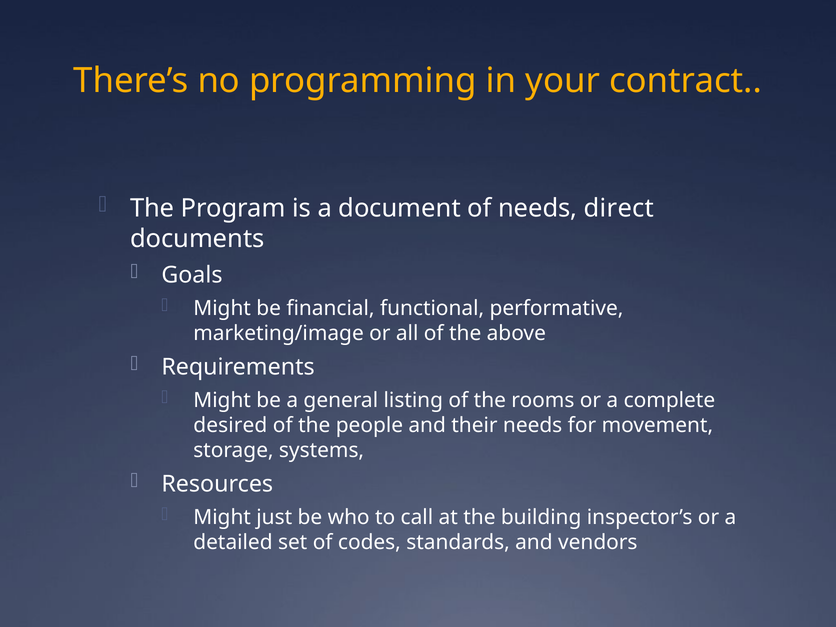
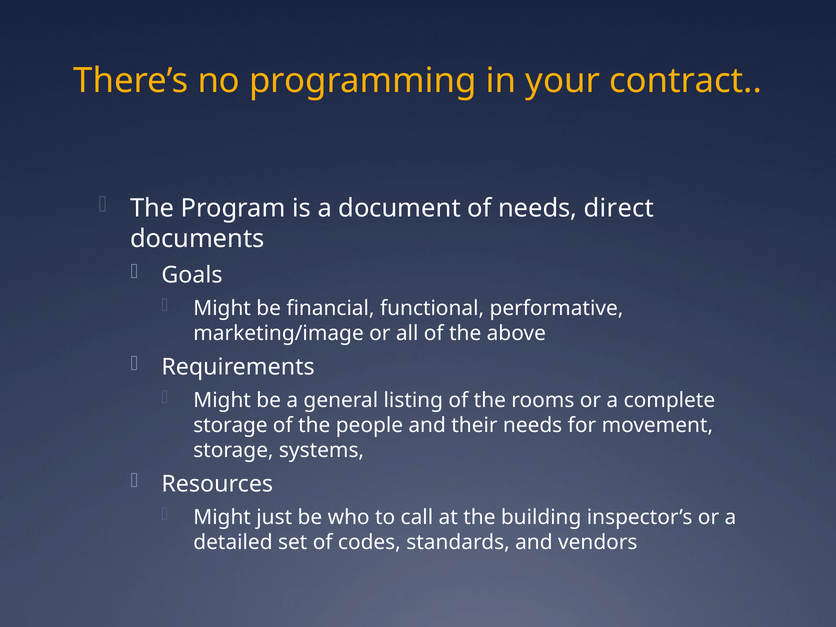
desired: desired -> storage (230, 425)
